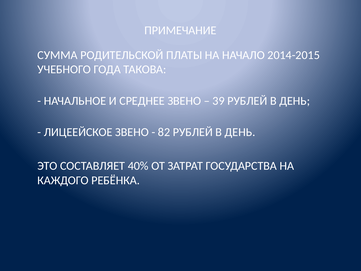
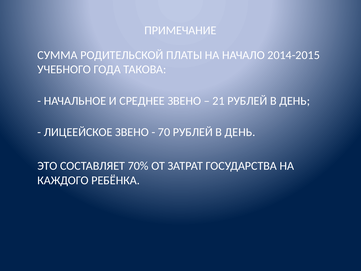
39: 39 -> 21 (219, 101)
82: 82 -> 70 (164, 132)
40%: 40% -> 70% (138, 166)
